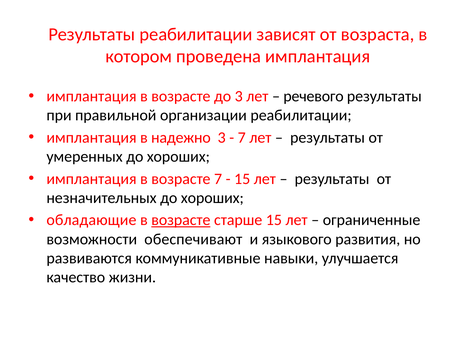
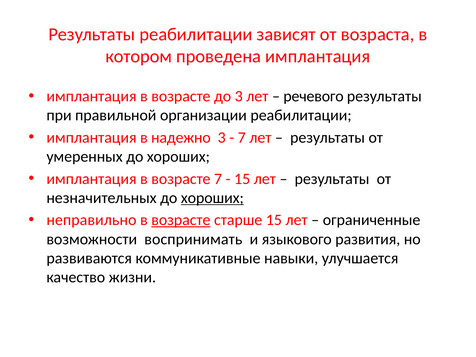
хороших underline: none -> present (212, 198)
обладающие: обладающие -> неправильно (91, 220)
обеспечивают: обеспечивают -> воспринимать (193, 239)
